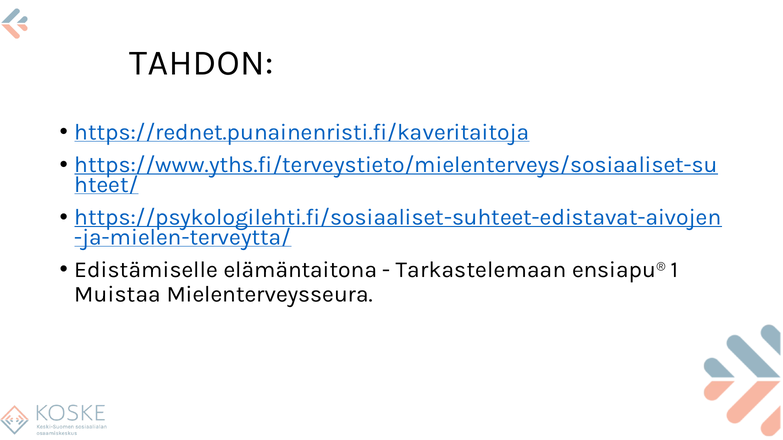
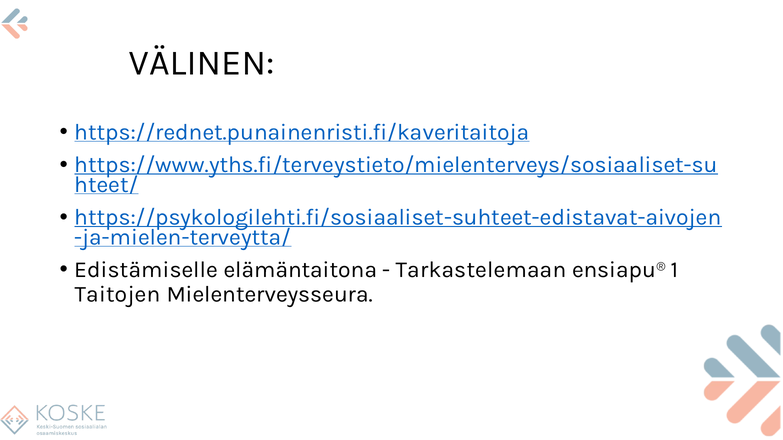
TAHDON: TAHDON -> VÄLINEN (202, 63)
Muistaa: Muistaa -> Taitojen (118, 295)
